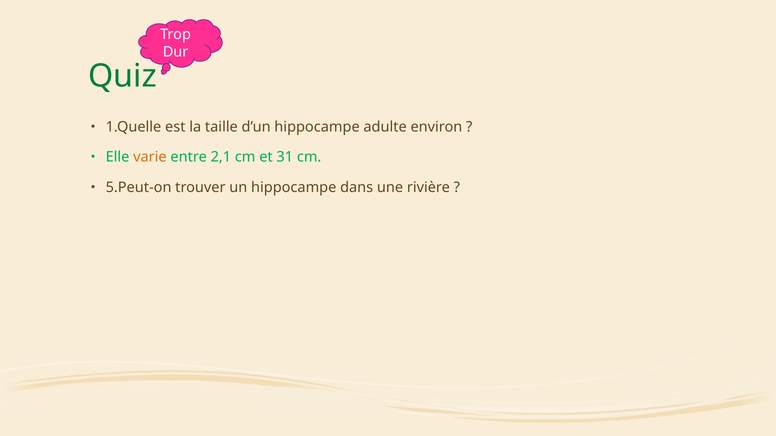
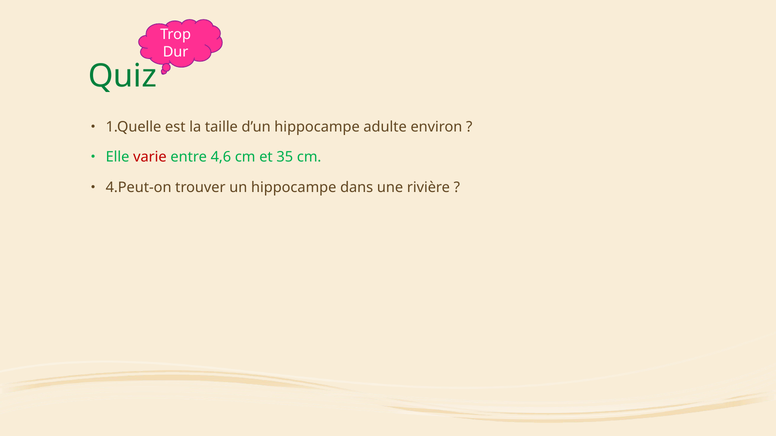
varie colour: orange -> red (150, 157)
2,1: 2,1 -> 4,6 (221, 157)
31: 31 -> 35 (285, 157)
5.Peut-on: 5.Peut-on -> 4.Peut-on (139, 188)
